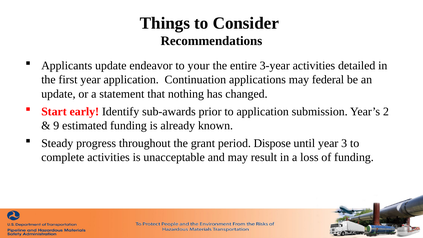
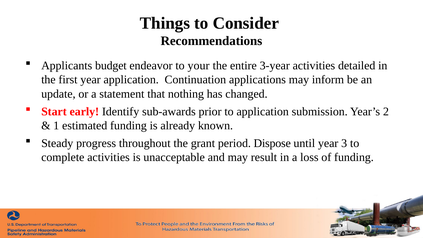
Applicants update: update -> budget (111, 66)
federal: federal -> inform (328, 80)
9: 9 -> 1 (56, 126)
